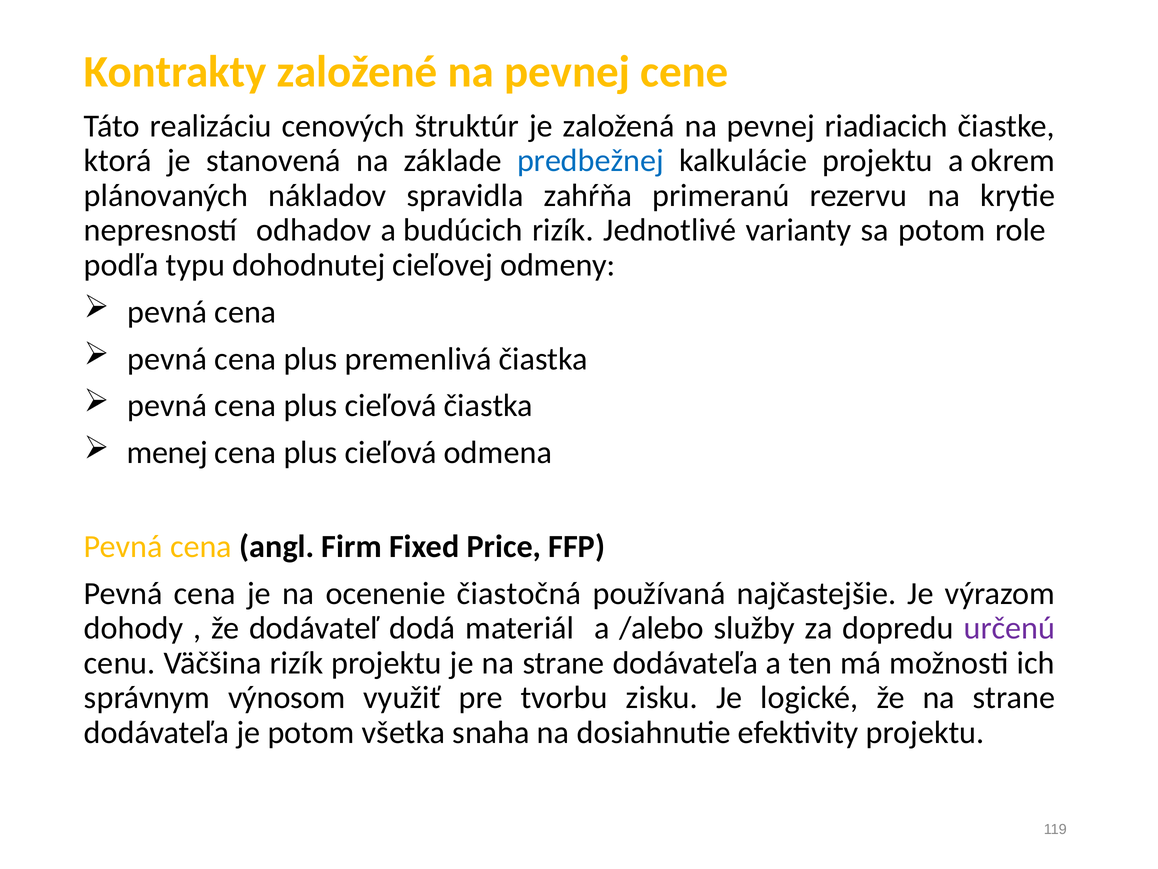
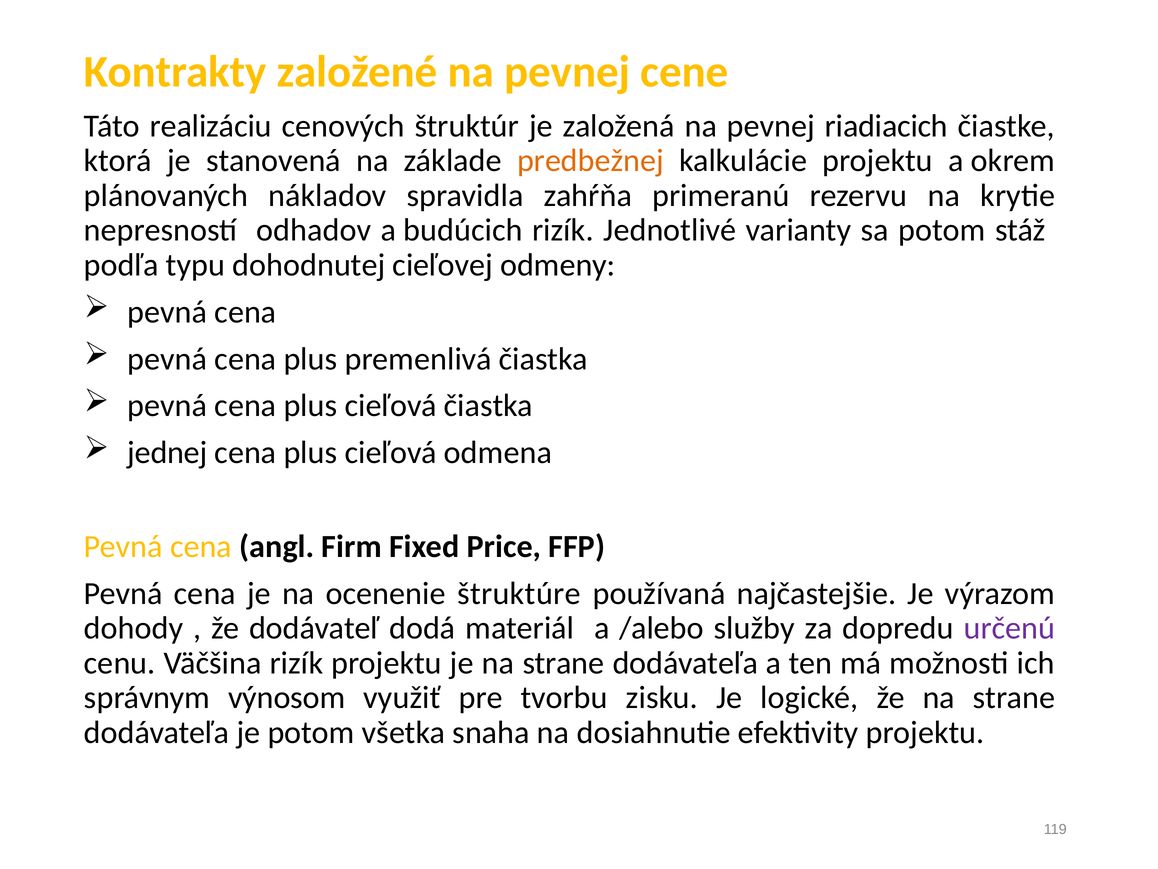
predbežnej colour: blue -> orange (590, 161)
role: role -> stáž (1020, 230)
menej: menej -> jednej (167, 452)
čiastočná: čiastočná -> štruktúre (519, 593)
